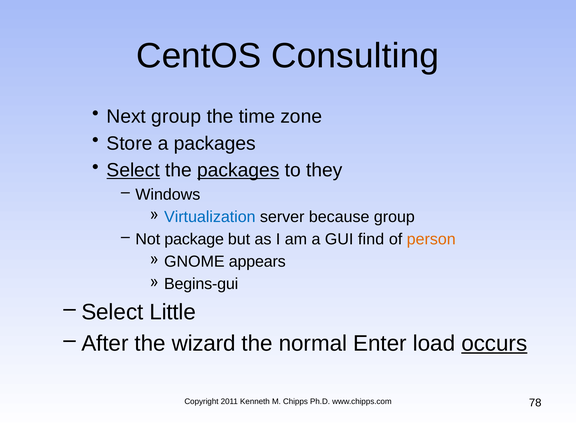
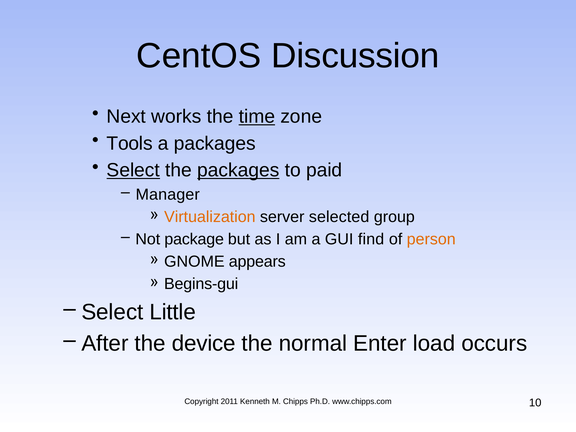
Consulting: Consulting -> Discussion (355, 56)
Next group: group -> works (176, 117)
time underline: none -> present (257, 117)
Store: Store -> Tools (130, 143)
they: they -> paid (324, 170)
Windows: Windows -> Manager (168, 194)
Virtualization colour: blue -> orange (210, 217)
because: because -> selected (339, 217)
wizard: wizard -> device (204, 343)
occurs underline: present -> none (494, 343)
78: 78 -> 10 (535, 403)
